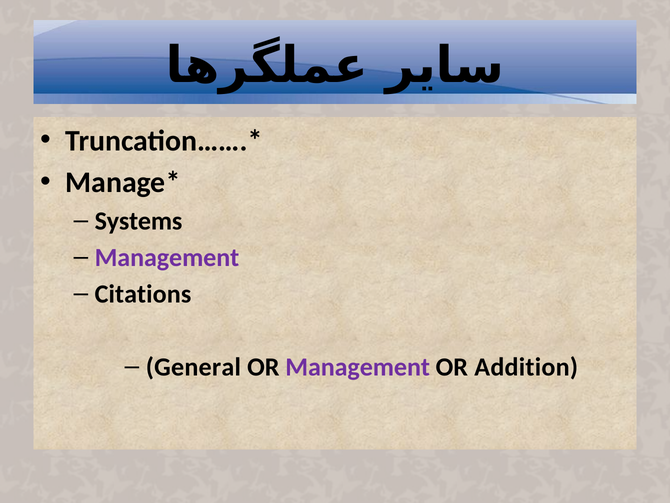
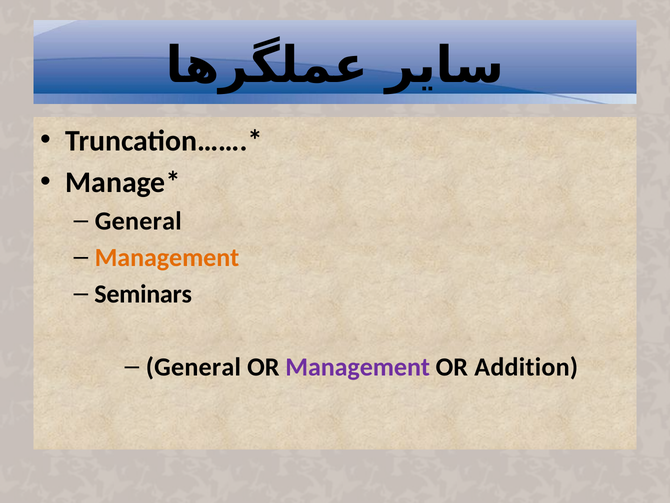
Systems: Systems -> General (138, 221)
Management colour: purple -> orange (167, 257)
Citations: Citations -> Seminars (143, 294)
